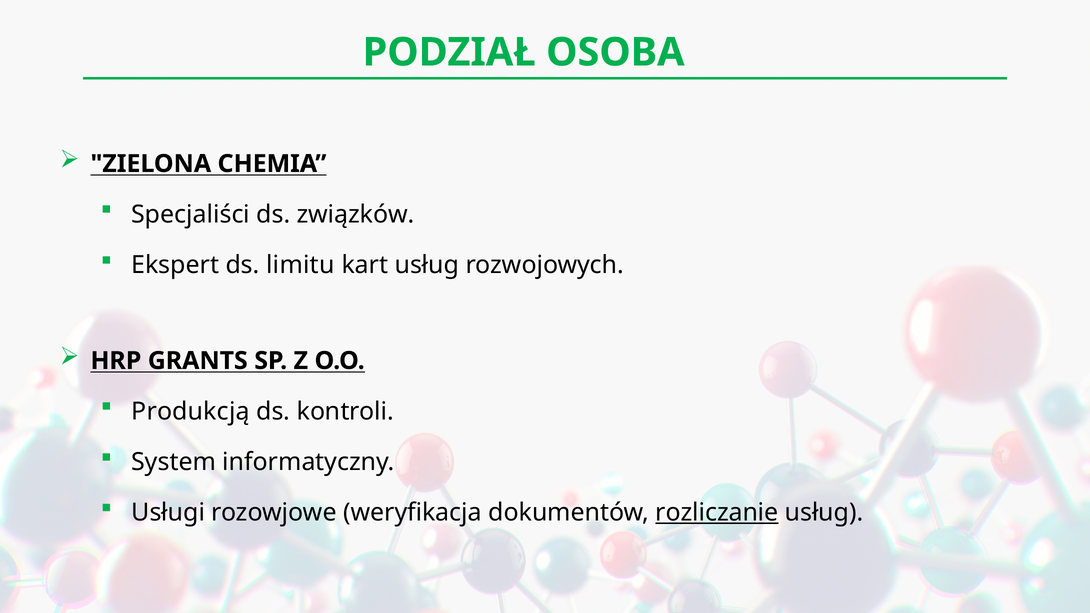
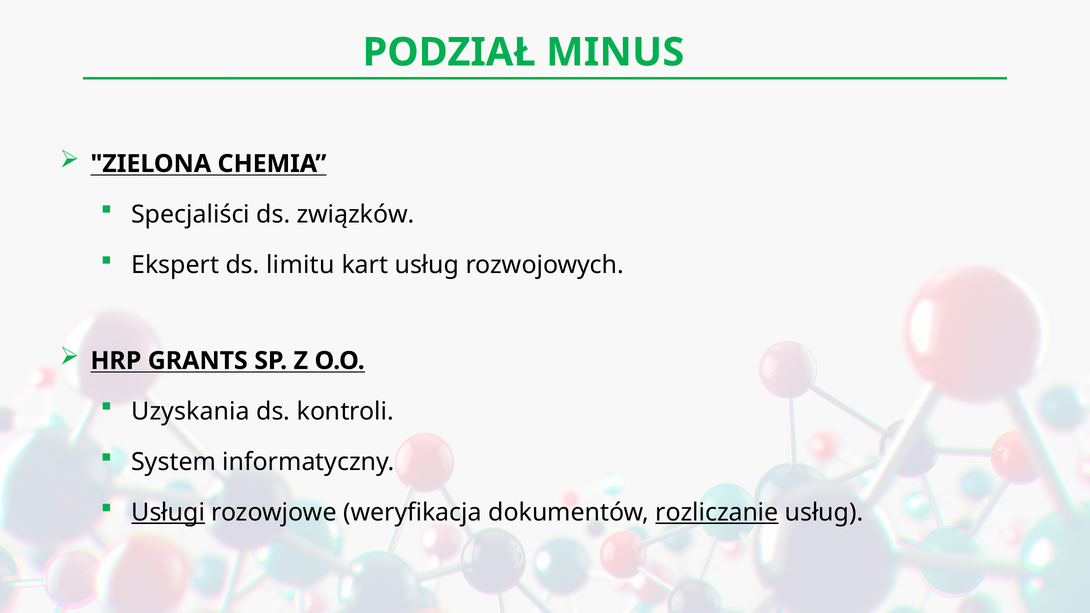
OSOBA: OSOBA -> MINUS (615, 52)
Produkcją: Produkcją -> Uzyskania (191, 411)
Usługi underline: none -> present (168, 513)
